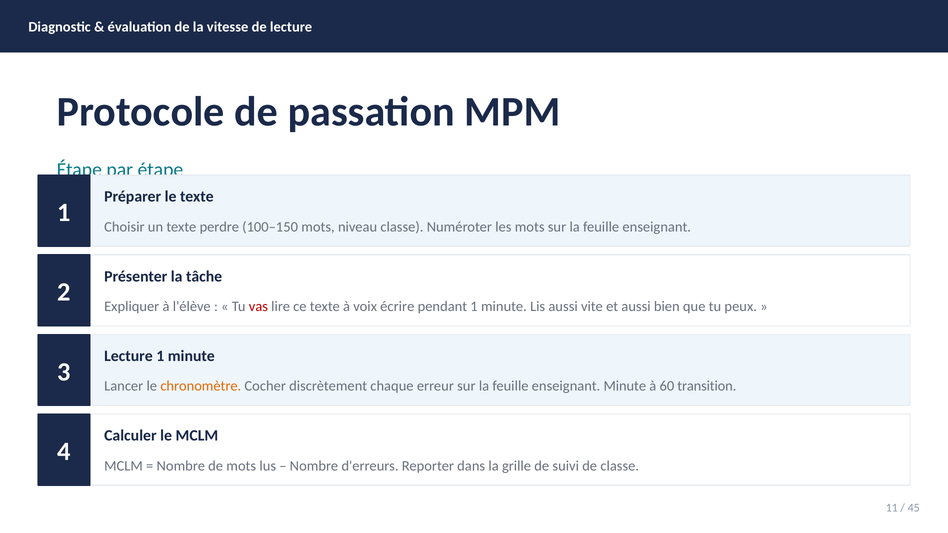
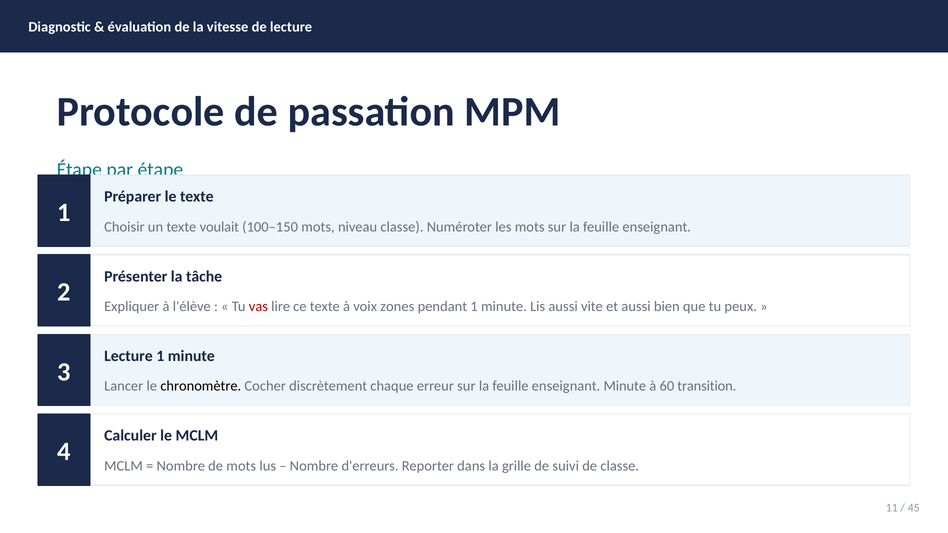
perdre: perdre -> voulait (219, 227)
écrire: écrire -> zones (397, 307)
chronomètre colour: orange -> black (201, 386)
